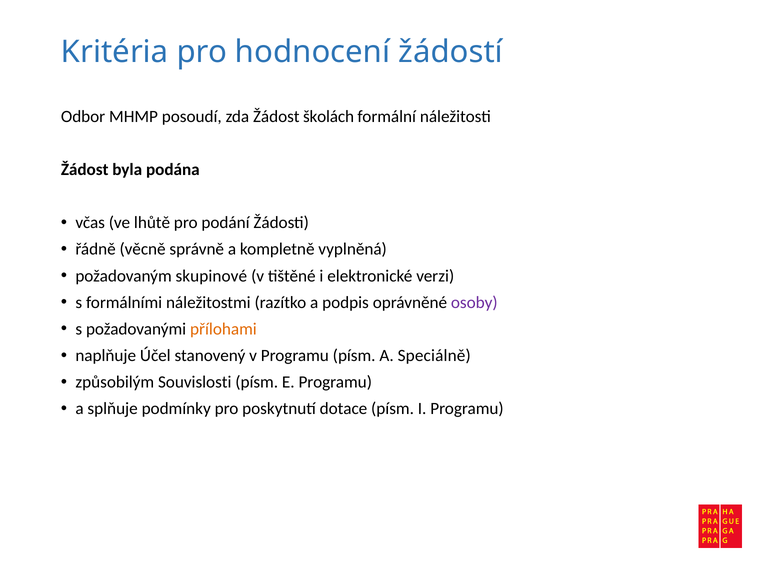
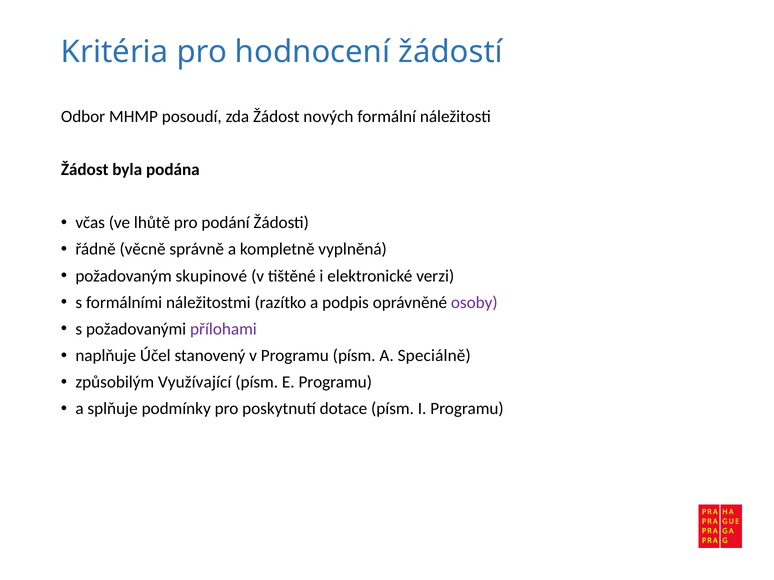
školách: školách -> nových (328, 116)
přílohami colour: orange -> purple (223, 329)
Souvislosti: Souvislosti -> Využívající (195, 383)
